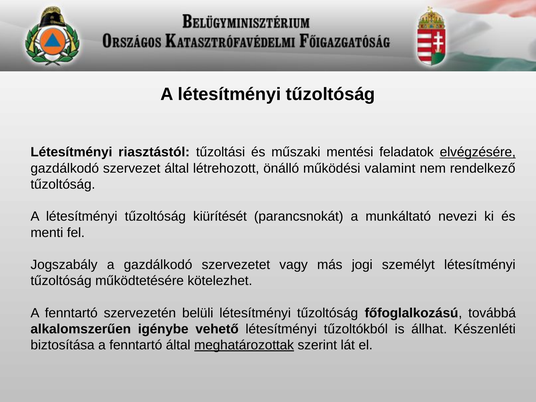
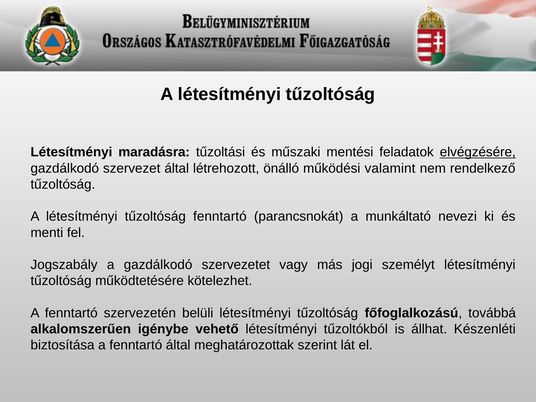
riasztástól: riasztástól -> maradásra (154, 152)
tűzoltóság kiürítését: kiürítését -> fenntartó (220, 216)
meghatározottak underline: present -> none (244, 345)
